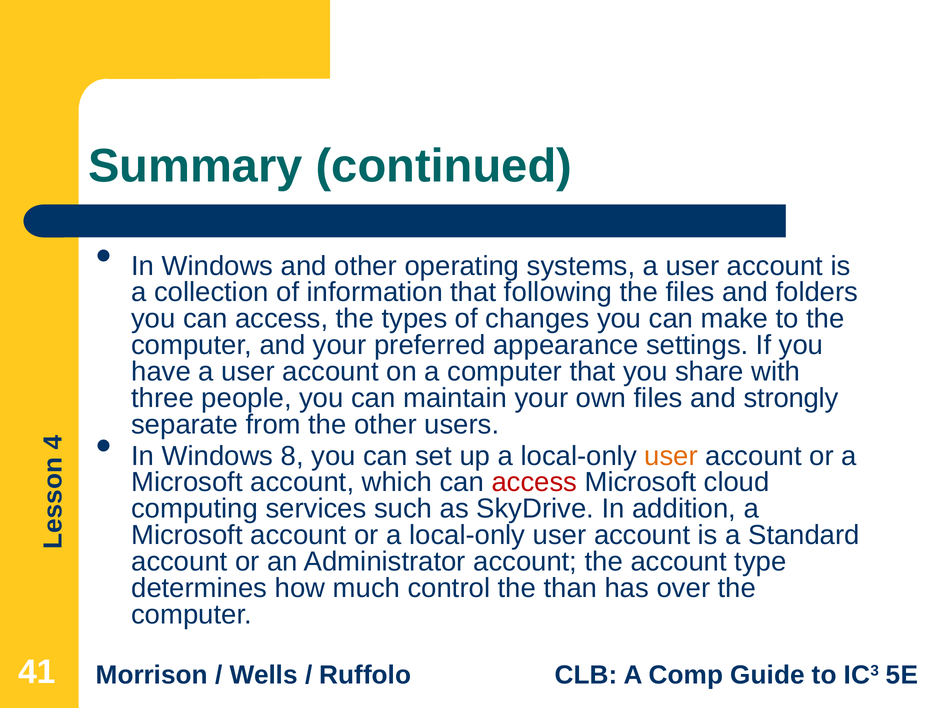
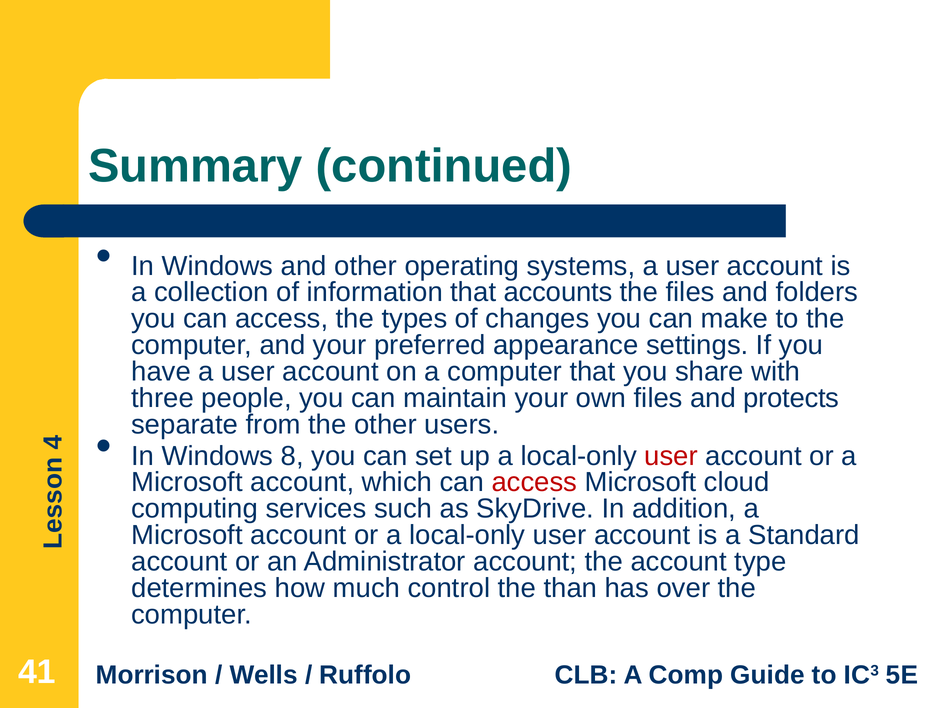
following: following -> accounts (558, 292)
strongly: strongly -> protects (791, 398)
user colour: orange -> red (671, 455)
